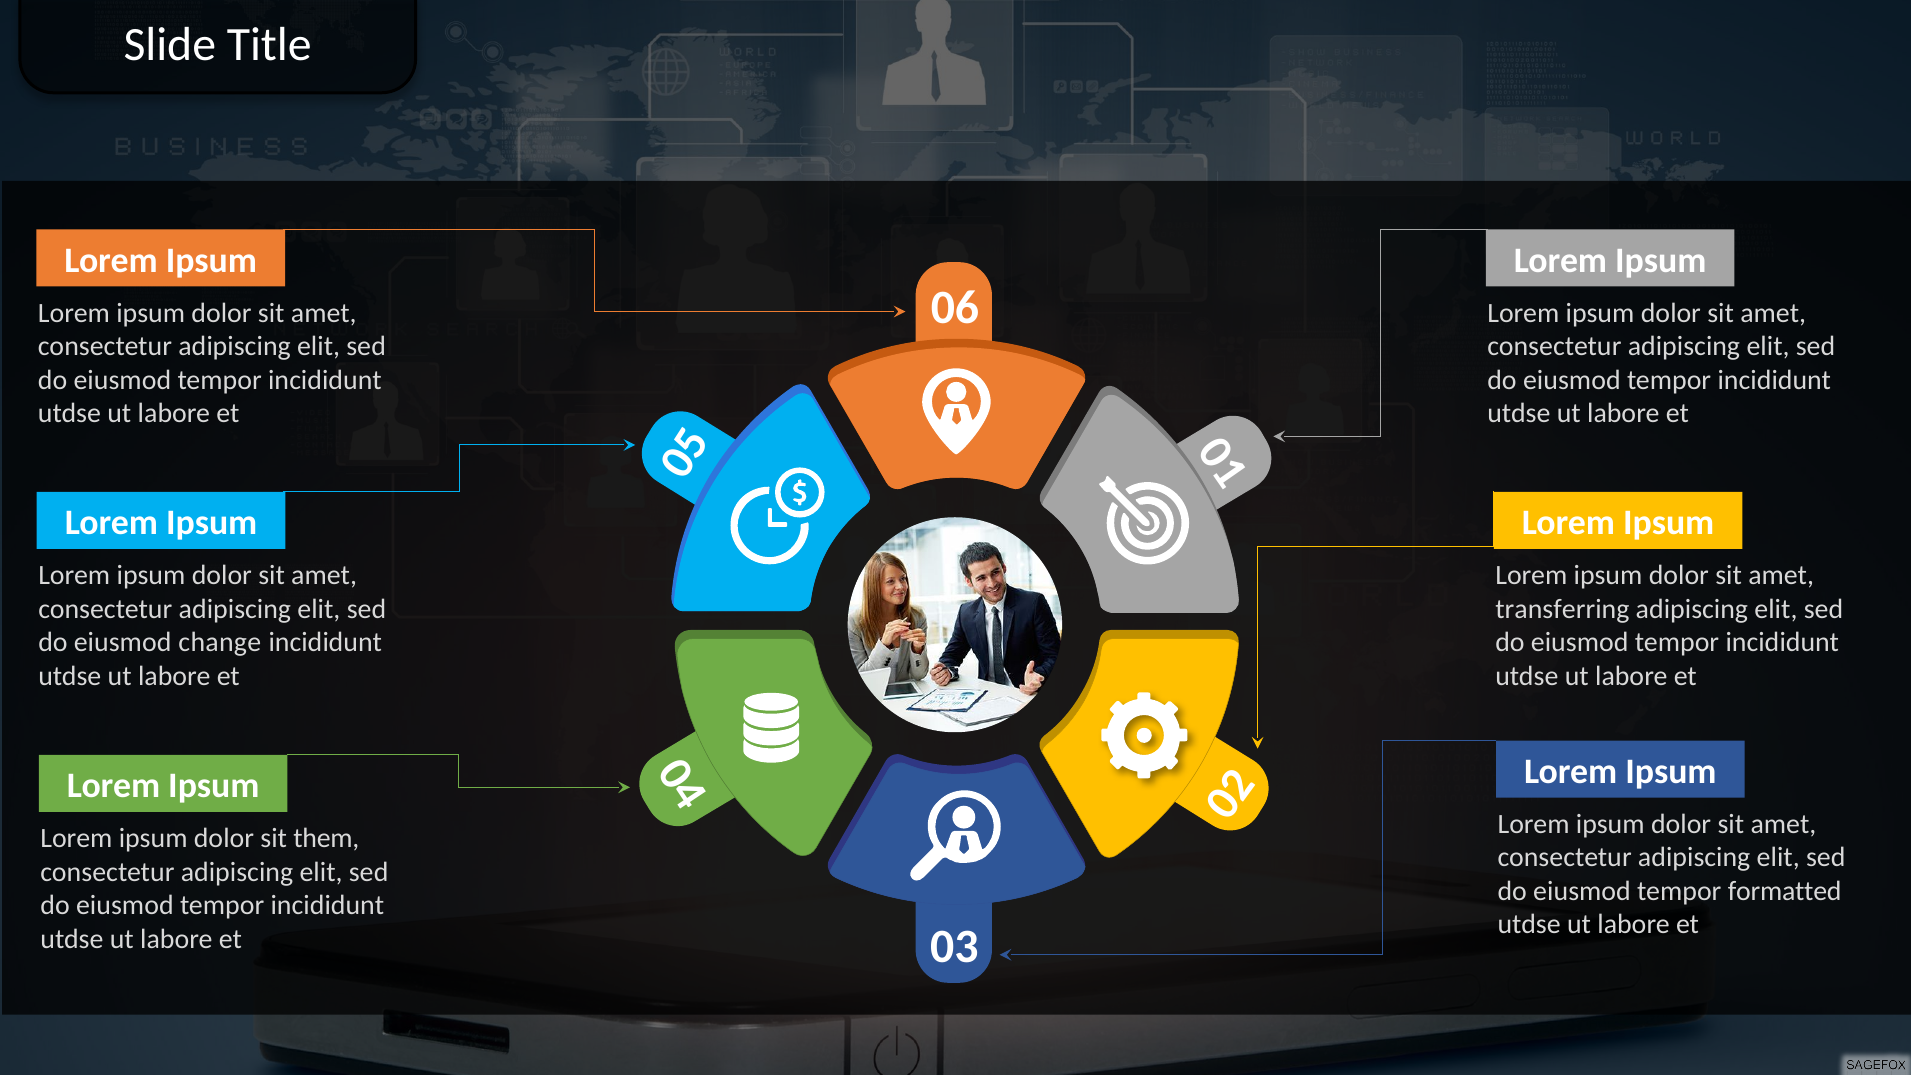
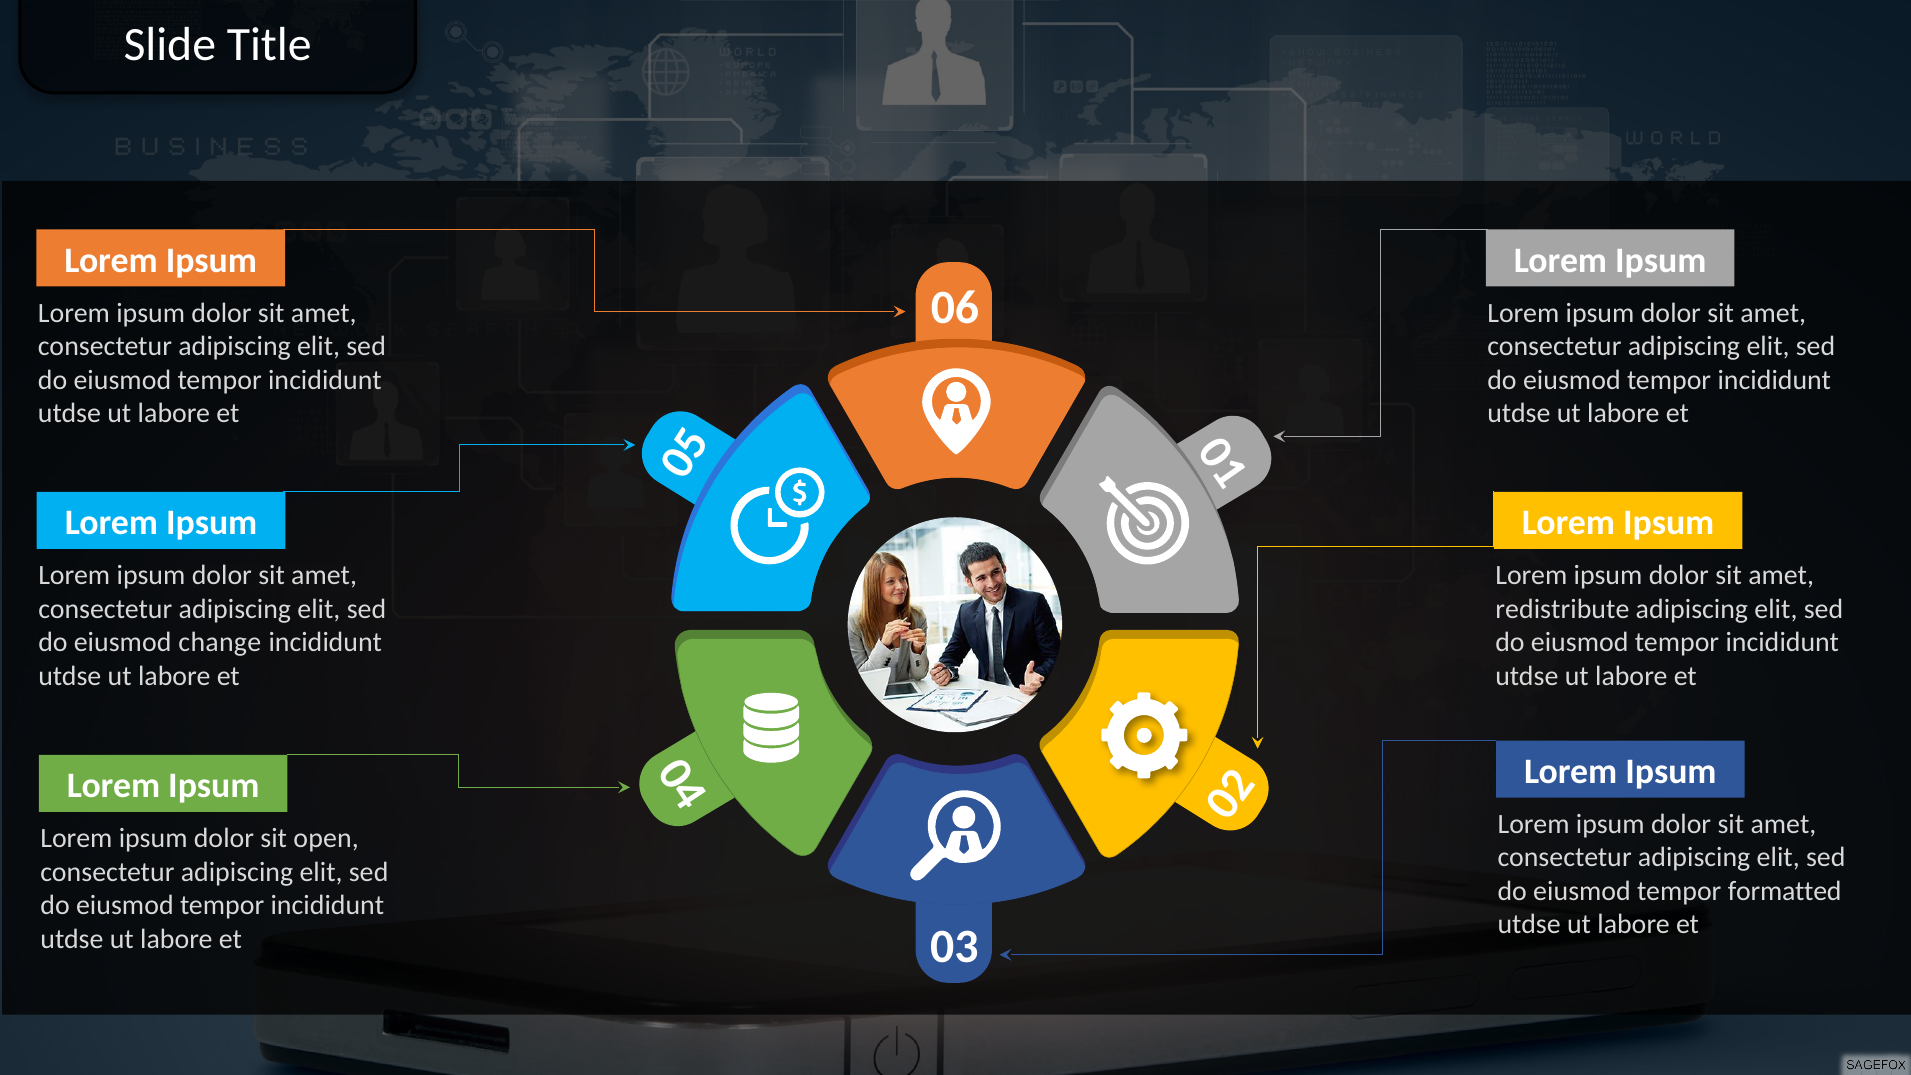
transferring: transferring -> redistribute (1562, 609)
them: them -> open (326, 838)
